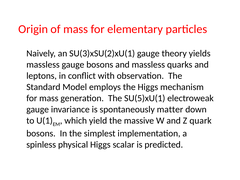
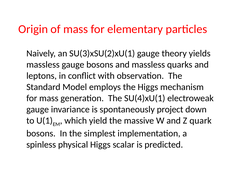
SU(5)xU(1: SU(5)xU(1 -> SU(4)xU(1 (145, 98)
matter: matter -> project (170, 109)
